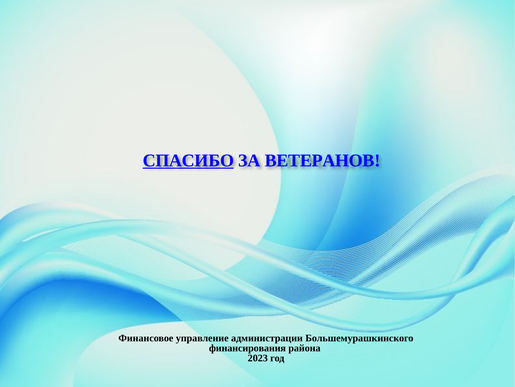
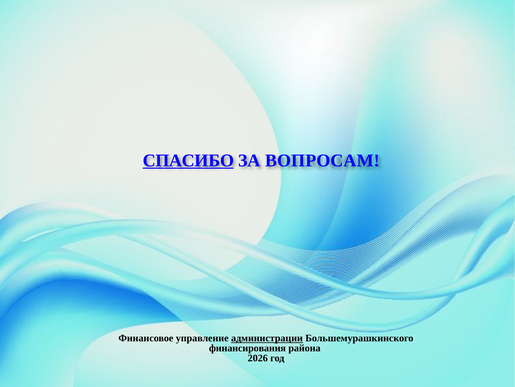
ВЕТЕРАНОВ: ВЕТЕРАНОВ -> ВОПРОСАМ (322, 160)
администрации underline: none -> present (267, 338)
2023: 2023 -> 2026 (258, 358)
